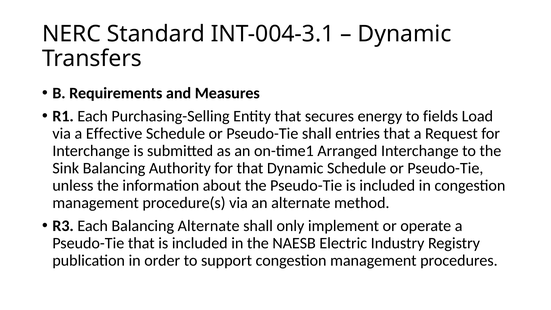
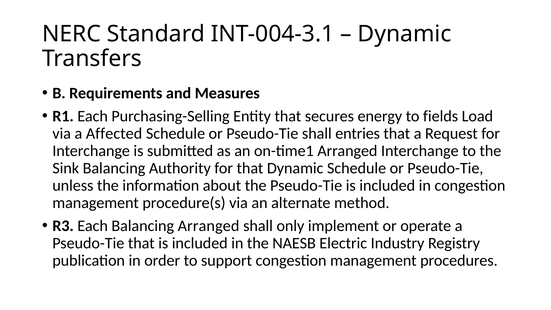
Effective: Effective -> Affected (114, 134)
Balancing Alternate: Alternate -> Arranged (209, 226)
